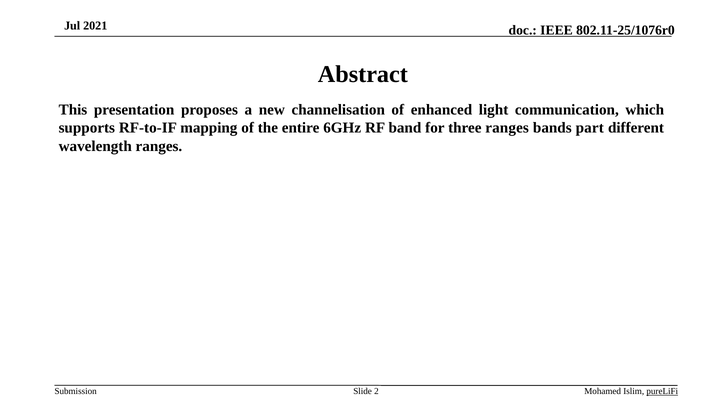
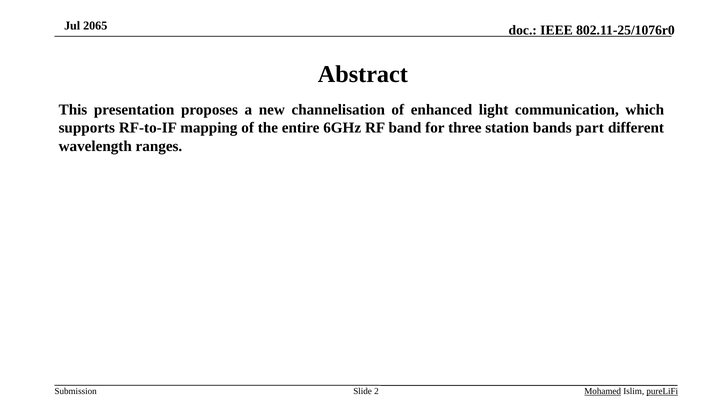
2021: 2021 -> 2065 (95, 26)
three ranges: ranges -> station (507, 128)
Mohamed underline: none -> present (603, 392)
